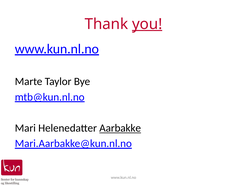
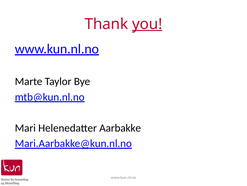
Aarbakke underline: present -> none (120, 128)
